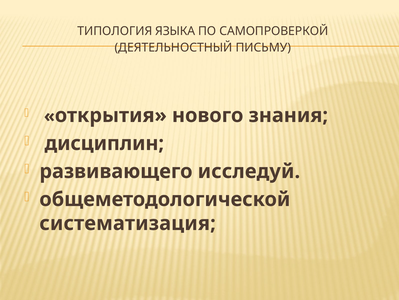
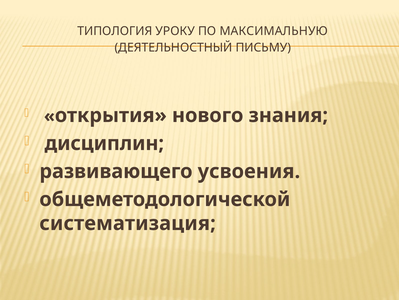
ЯЗЫКА: ЯЗЫКА -> УРОКУ (175, 31)
САМОПРОВЕРКОЙ: САМОПРОВЕРКОЙ -> МАКСИМАЛЬНУЮ (274, 31)
исследуй: исследуй -> усвоения (249, 171)
